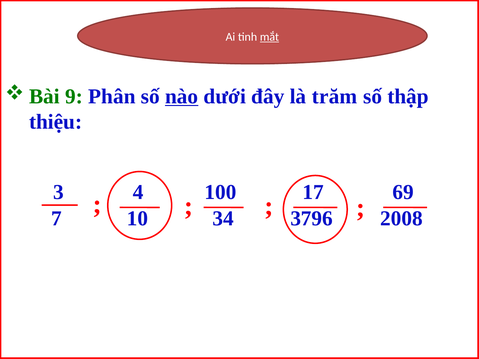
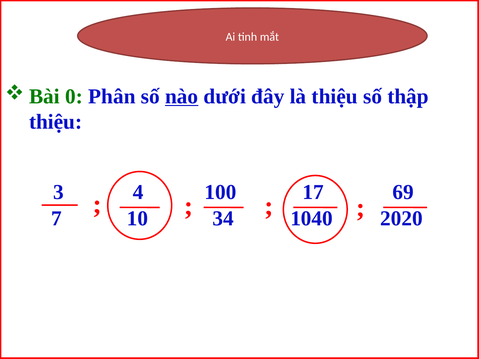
mắt underline: present -> none (269, 37)
9: 9 -> 0 (74, 96)
là trăm: trăm -> thiệu (335, 96)
3796: 3796 -> 1040 (312, 219)
2008: 2008 -> 2020 (401, 219)
